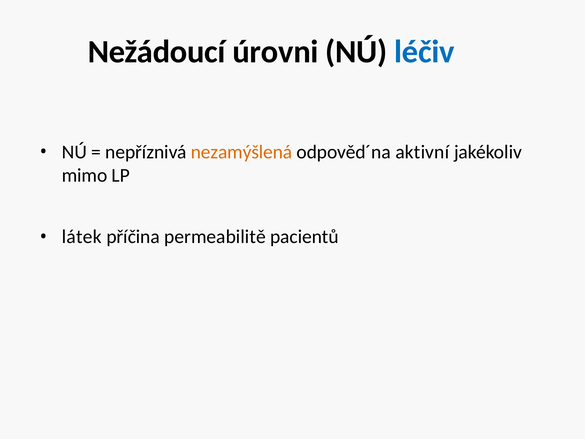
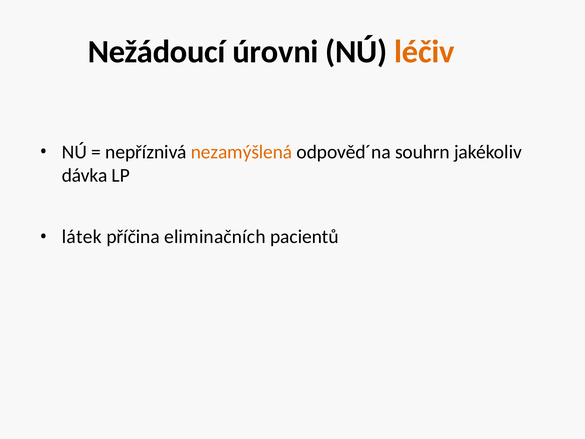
léčiv colour: blue -> orange (424, 52)
aktivní: aktivní -> souhrn (422, 152)
mimo: mimo -> dávka (85, 175)
permeabilitě: permeabilitě -> eliminačních (215, 237)
